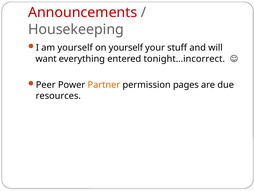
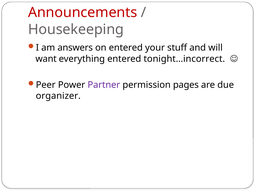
am yourself: yourself -> answers (75, 48)
on yourself: yourself -> entered (126, 48)
Partner colour: orange -> purple (104, 85)
resources: resources -> organizer (58, 96)
